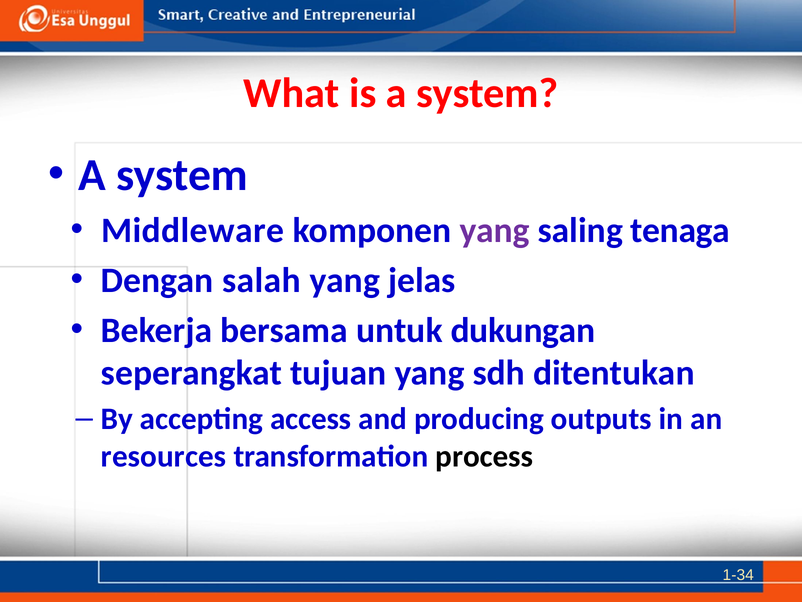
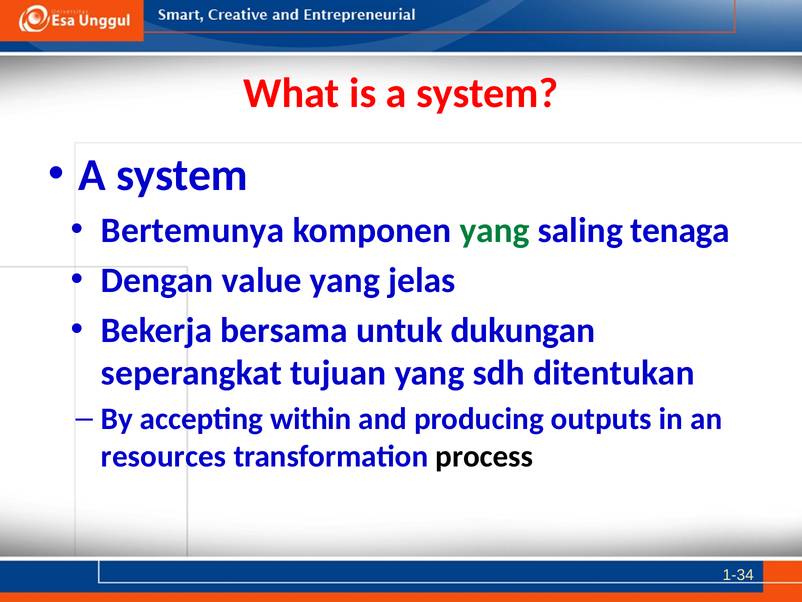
Middleware: Middleware -> Bertemunya (193, 230)
yang colour: purple -> green (495, 230)
salah: salah -> value (262, 280)
access: access -> within (311, 419)
